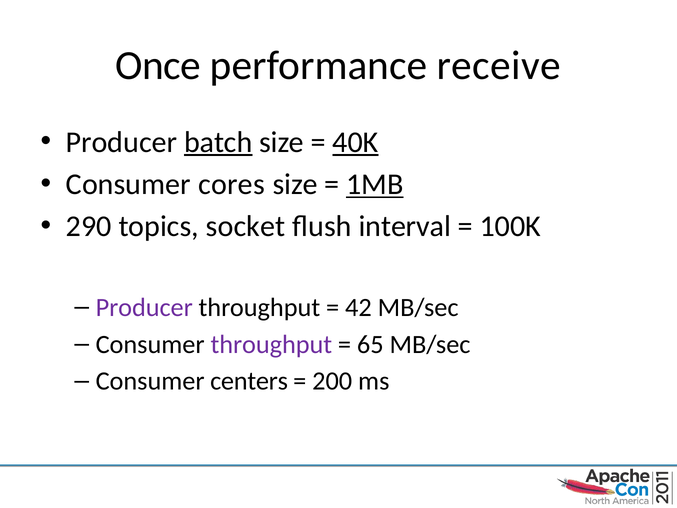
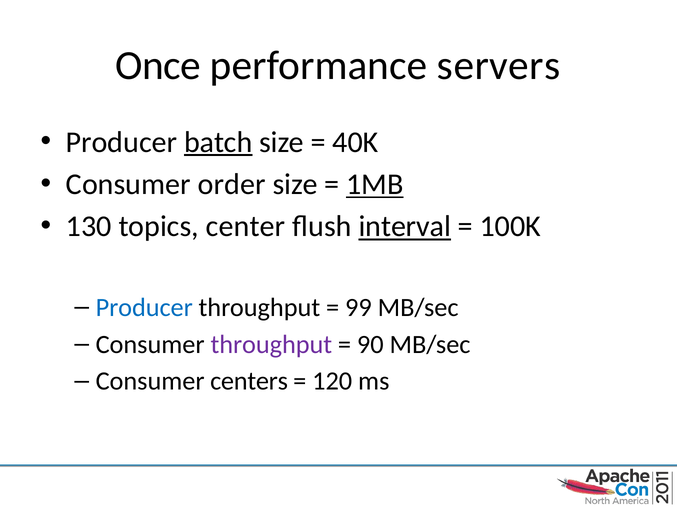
receive: receive -> servers (499, 66)
40K underline: present -> none (356, 142)
cores: cores -> order (232, 184)
290: 290 -> 130 (89, 226)
socket: socket -> center (246, 226)
interval underline: none -> present (405, 226)
Producer colour: purple -> blue (144, 307)
42: 42 -> 99 (358, 307)
65: 65 -> 90 (370, 344)
200: 200 -> 120 (332, 381)
